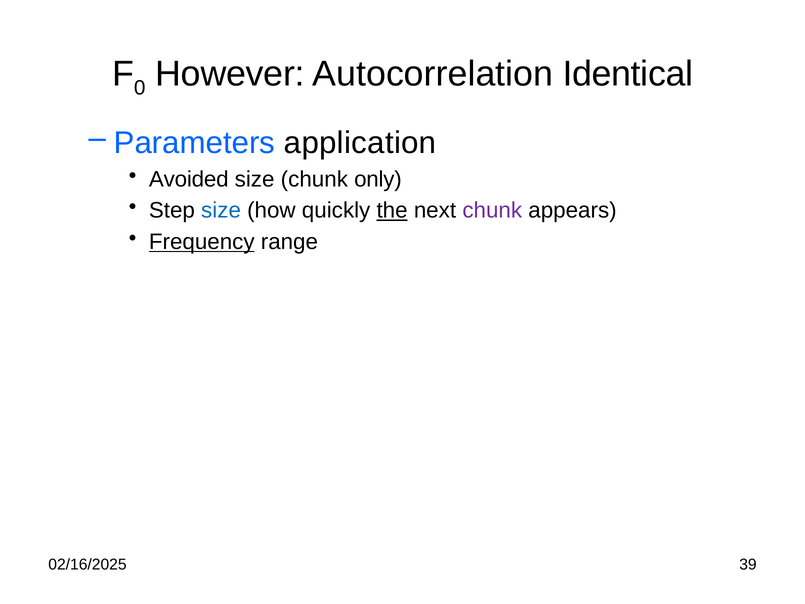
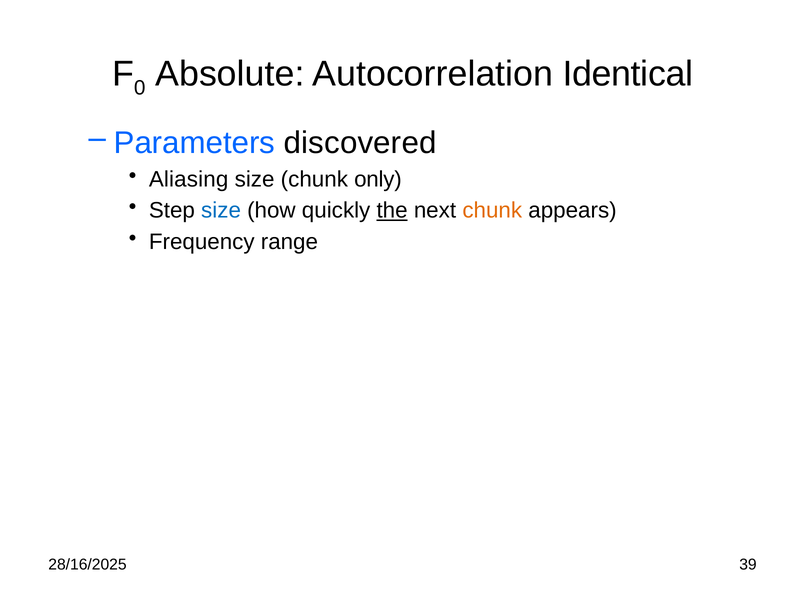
However: However -> Absolute (230, 74)
application: application -> discovered (360, 143)
Avoided: Avoided -> Aliasing (189, 179)
chunk colour: purple -> orange (492, 210)
Frequency underline: present -> none (202, 242)
02/16/2025: 02/16/2025 -> 28/16/2025 (87, 564)
